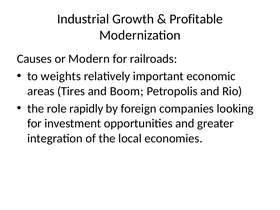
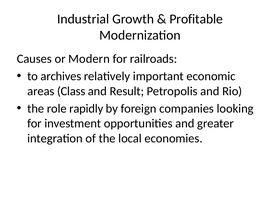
weights: weights -> archives (61, 76)
Tires: Tires -> Class (71, 91)
Boom: Boom -> Result (127, 91)
